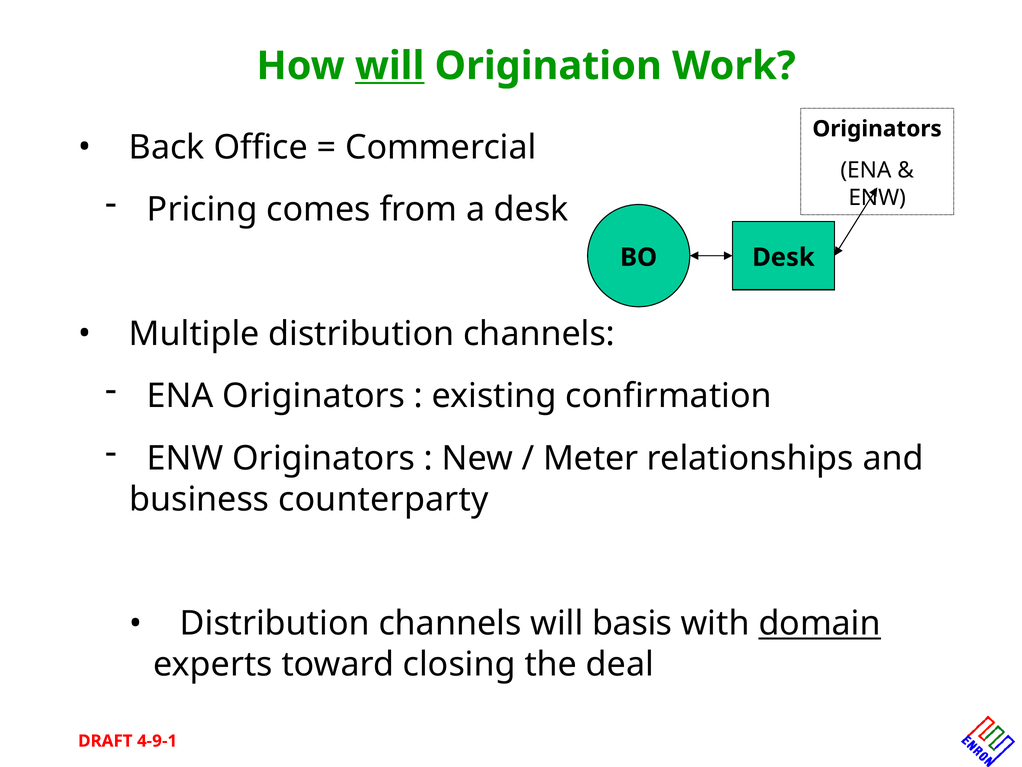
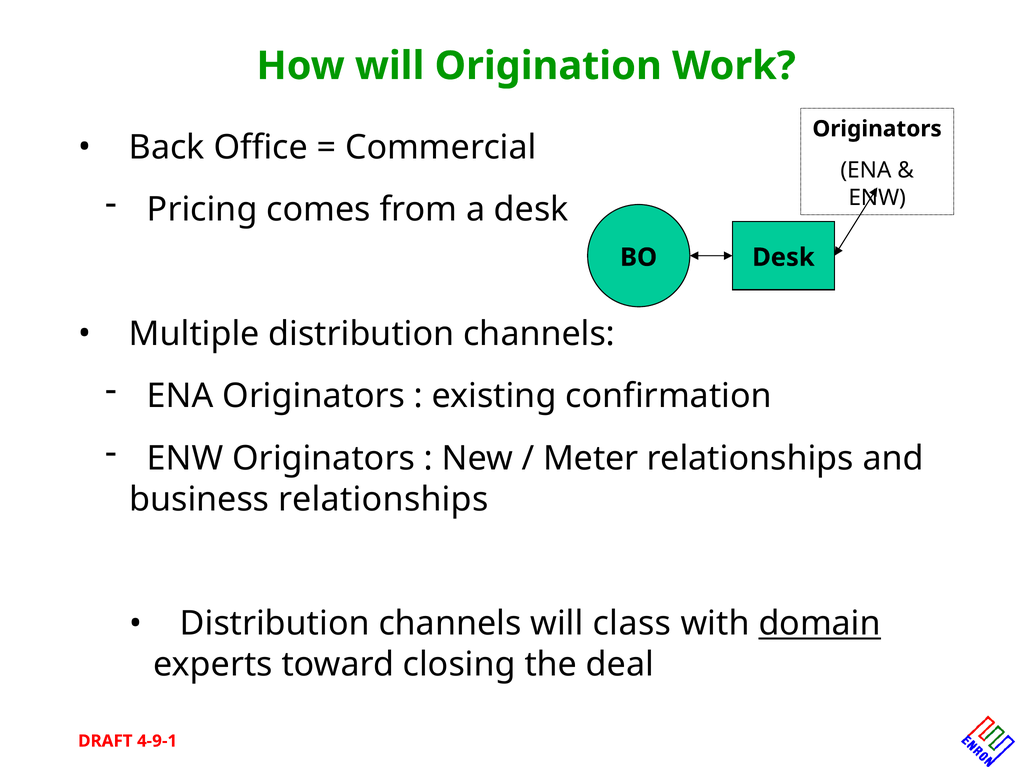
will underline: present -> none (390, 66)
business counterparty: counterparty -> relationships (383, 499)
basis: basis -> class (632, 623)
